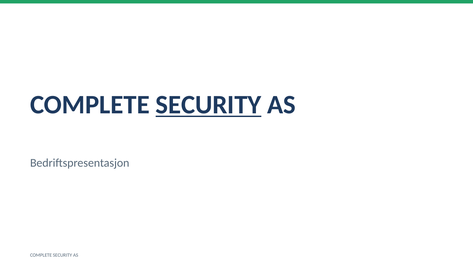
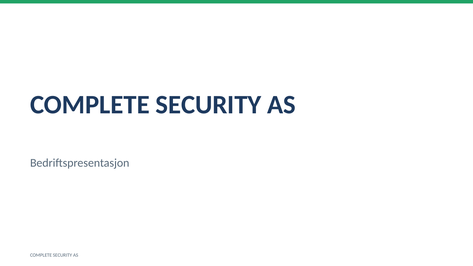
SECURITY underline: present -> none (208, 105)
